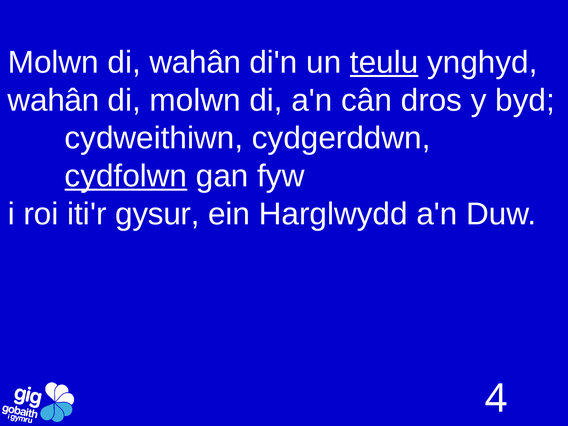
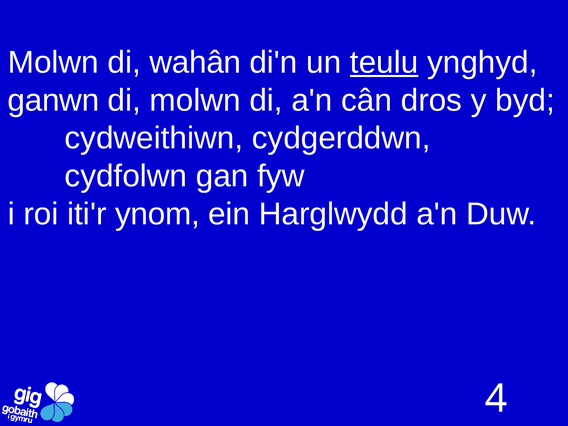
wahân: wahân -> ganwn (53, 100)
cydfolwn underline: present -> none (126, 176)
gysur: gysur -> ynom (157, 214)
